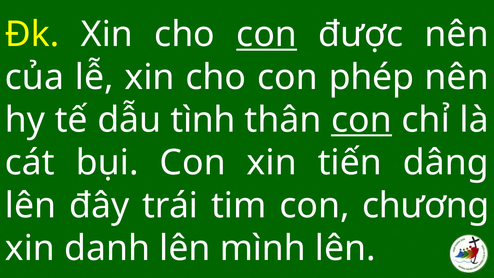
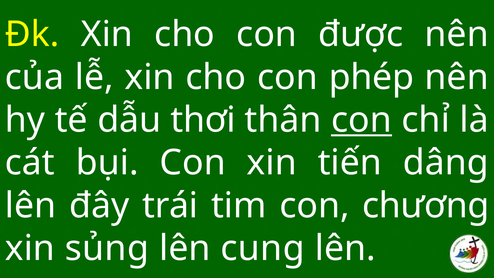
con underline: present -> none (267, 34)
tình: tình -> thơi (203, 120)
danh: danh -> sủng (107, 248)
mình: mình -> cung (263, 248)
